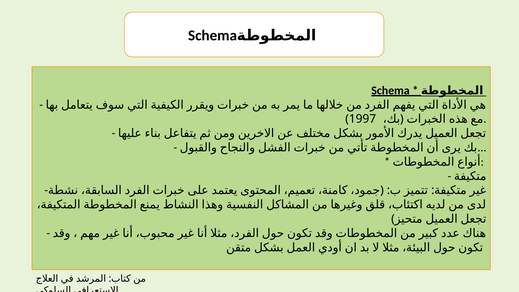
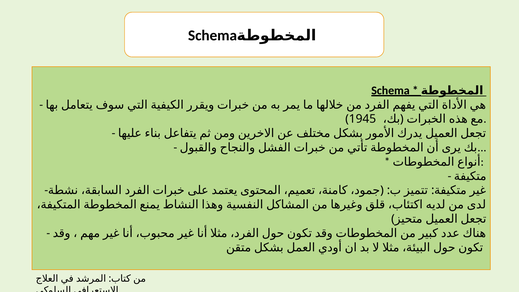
1997: 1997 -> 1945 (362, 119)
